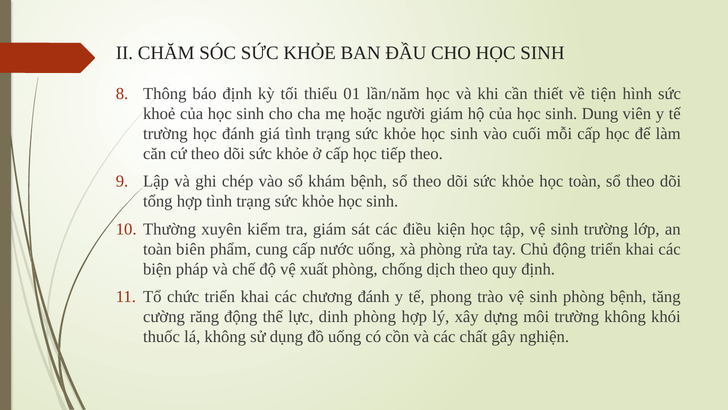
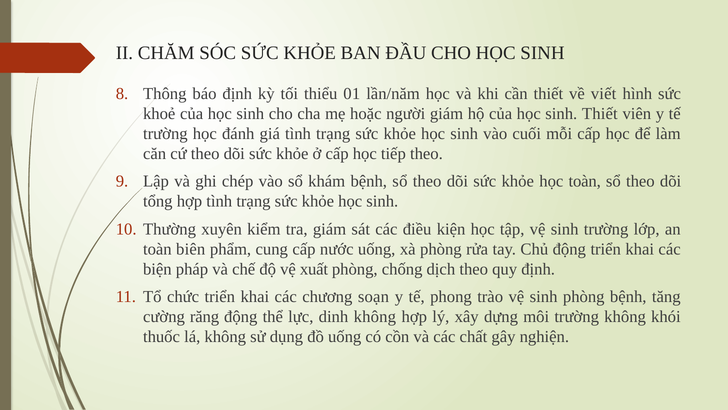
tiện: tiện -> viết (604, 94)
sinh Dung: Dung -> Thiết (600, 114)
chương đánh: đánh -> soạn (373, 296)
dinh phòng: phòng -> không (375, 316)
